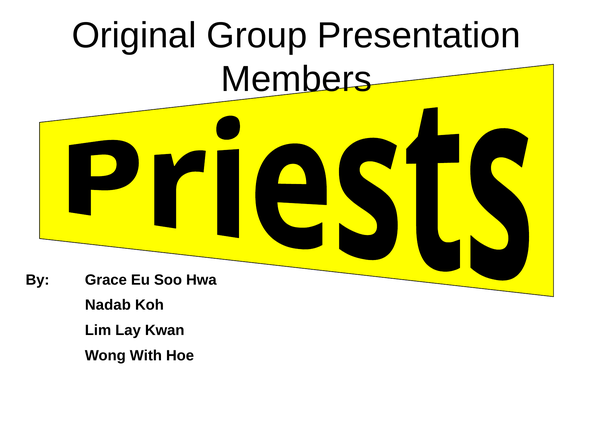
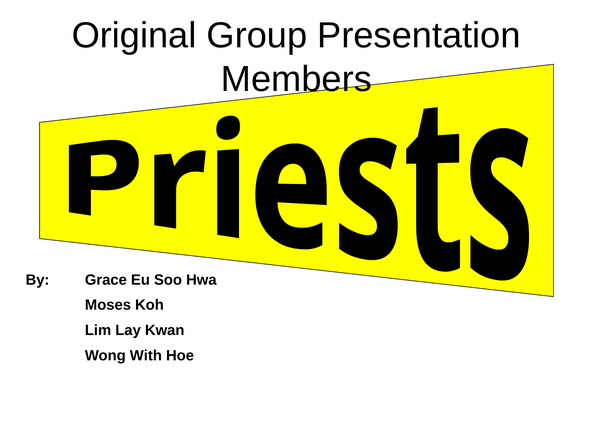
Nadab: Nadab -> Moses (108, 305)
